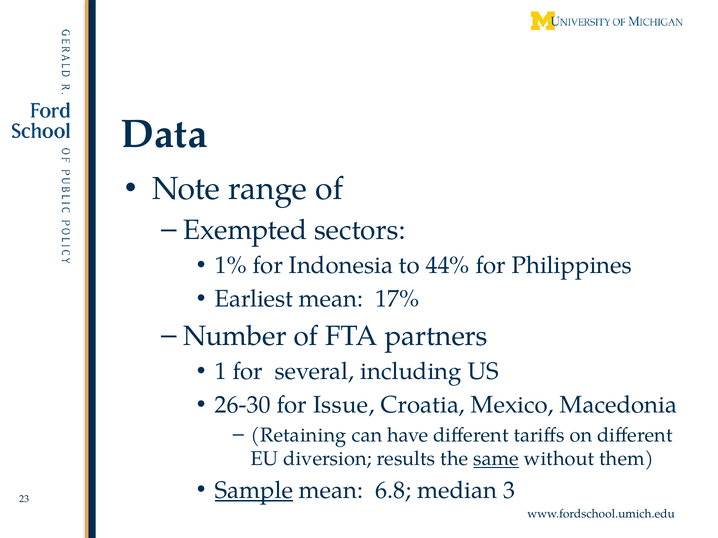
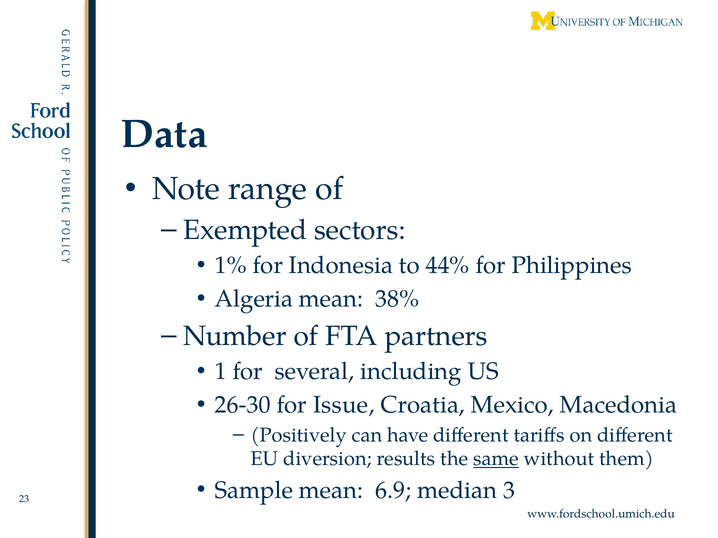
Earliest: Earliest -> Algeria (254, 299)
17%: 17% -> 38% (397, 299)
Retaining: Retaining -> Positively (299, 435)
Sample underline: present -> none (254, 491)
6.8: 6.8 -> 6.9 (393, 491)
